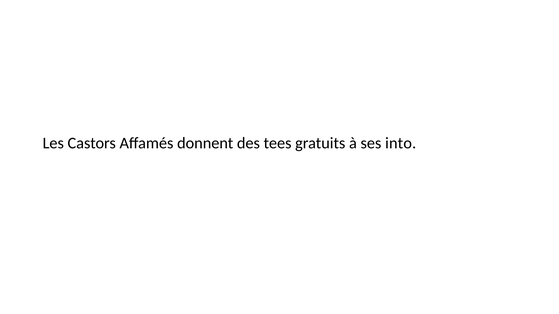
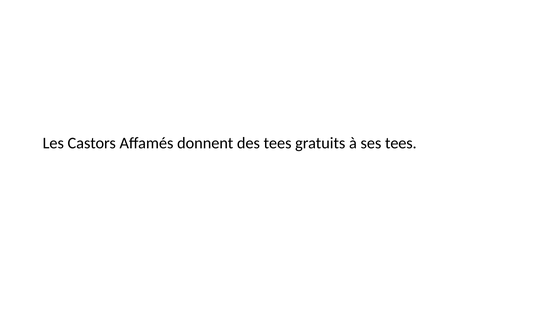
ses into: into -> tees (401, 143)
